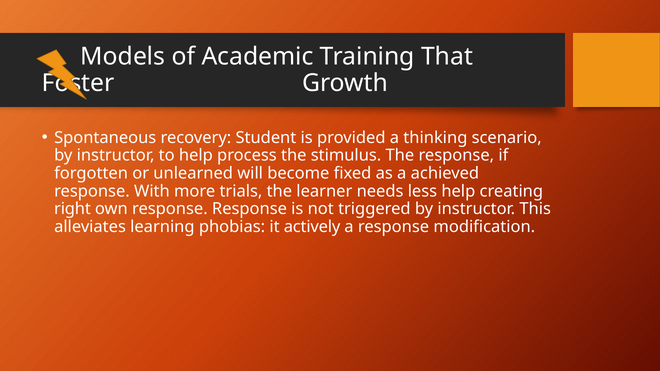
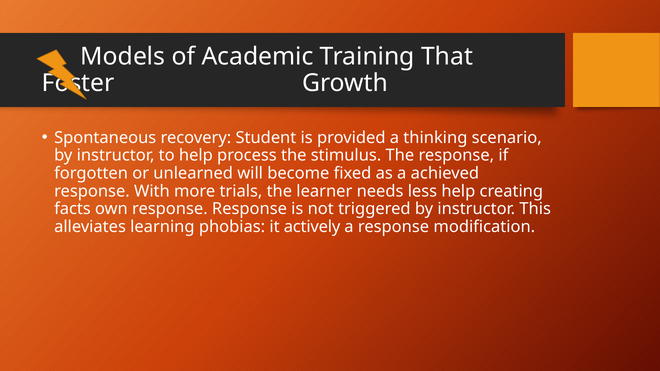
right: right -> facts (72, 209)
